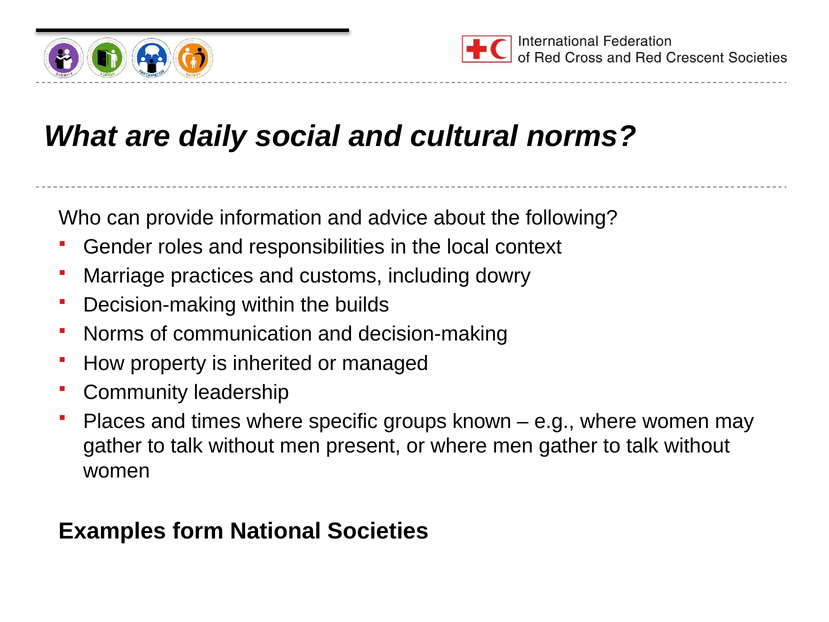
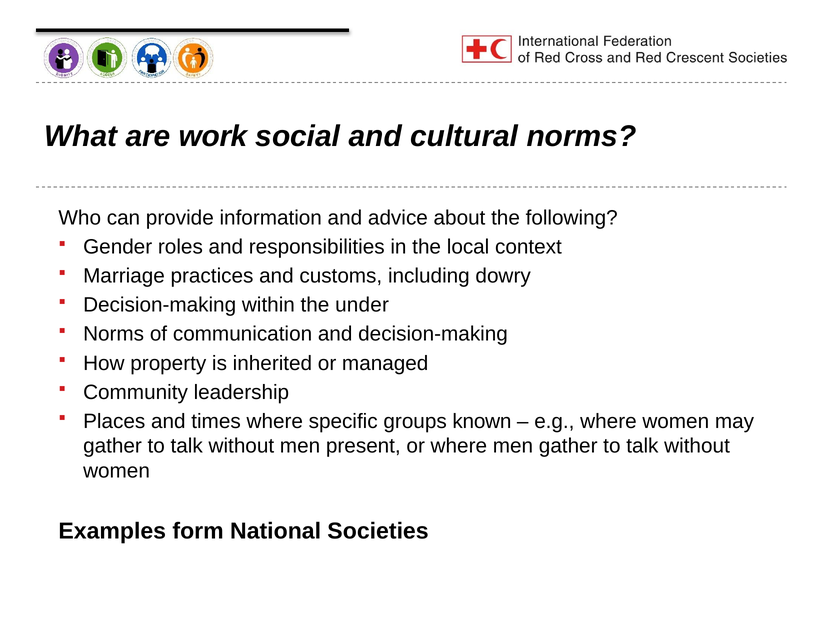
daily: daily -> work (213, 136)
builds: builds -> under (362, 305)
